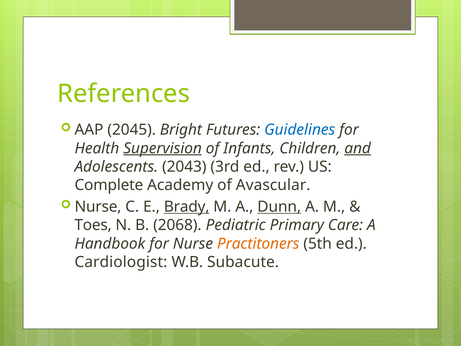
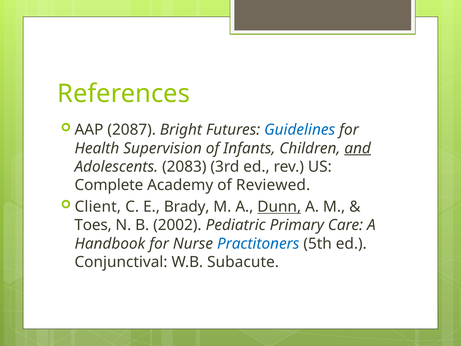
2045: 2045 -> 2087 (132, 130)
Supervision underline: present -> none (163, 148)
2043: 2043 -> 2083 (184, 167)
Avascular: Avascular -> Reviewed (273, 185)
Nurse: Nurse -> Client (98, 207)
Brady underline: present -> none (187, 207)
2068: 2068 -> 2002 (177, 225)
Practitoners colour: orange -> blue (258, 243)
Cardiologist: Cardiologist -> Conjunctival (121, 262)
